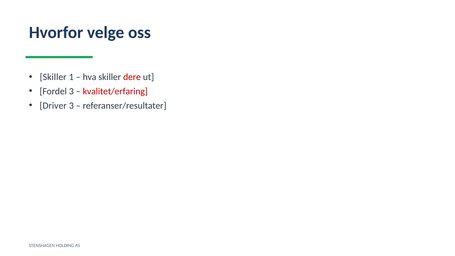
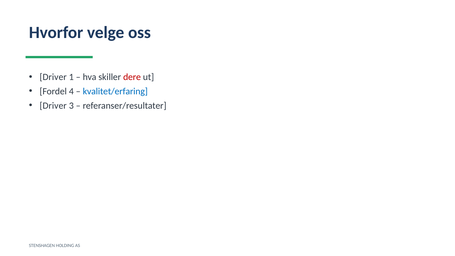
Skiller: Skiller -> Driver (53, 77)
Fordel 3: 3 -> 4 (71, 91)
kvalitet/erfaring colour: red -> blue (115, 91)
